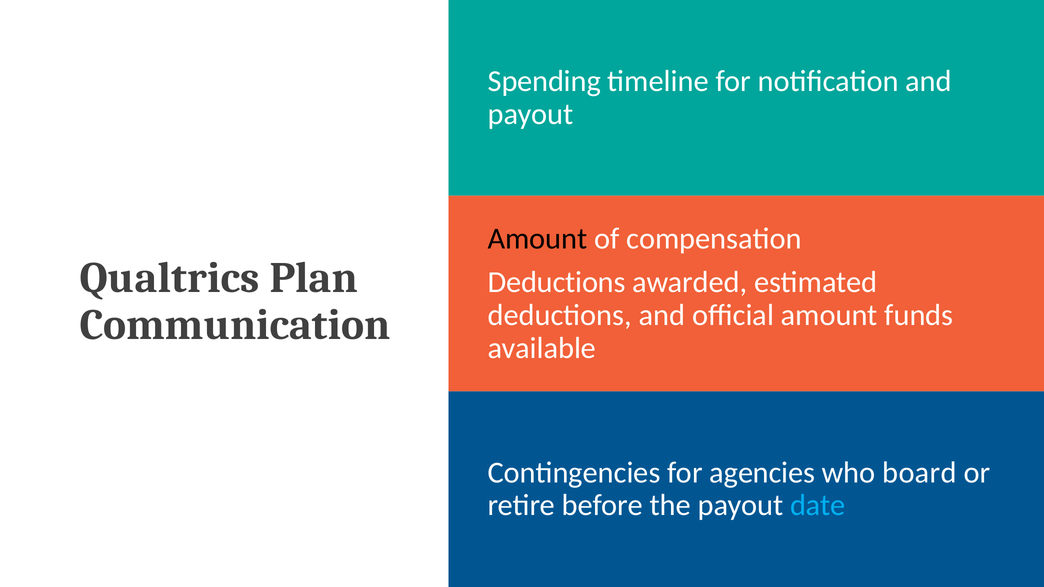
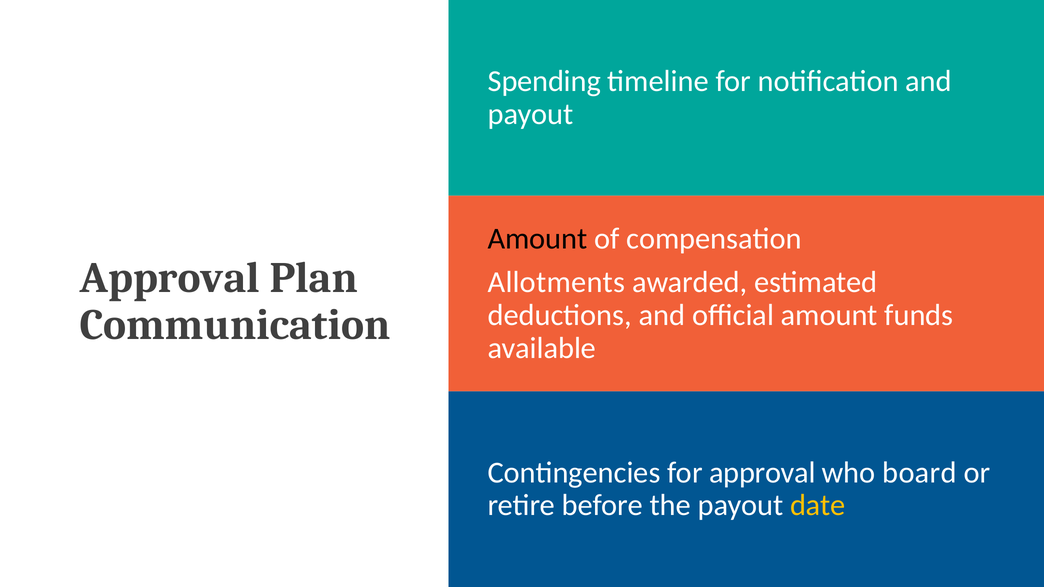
Qualtrics: Qualtrics -> Approval (170, 278)
Deductions: Deductions -> Allotments (556, 282)
for agencies: agencies -> approval (762, 473)
date colour: light blue -> yellow (818, 506)
